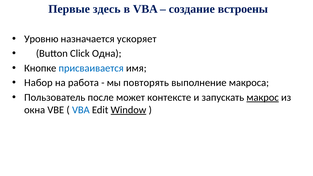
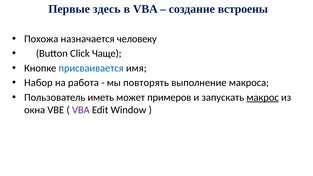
Уровню: Уровню -> Похожа (41, 39)
ускоряет: ускоряет -> человеку (137, 39)
Одна: Одна -> Чаще (107, 54)
после: после -> иметь (101, 97)
контексте: контексте -> примеров (169, 97)
VBA colour: blue -> purple (81, 110)
Window underline: present -> none (128, 110)
